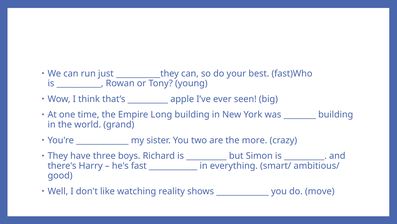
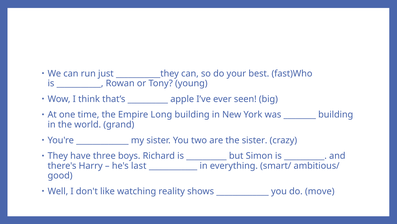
the more: more -> sister (255, 140)
fast: fast -> last (139, 165)
